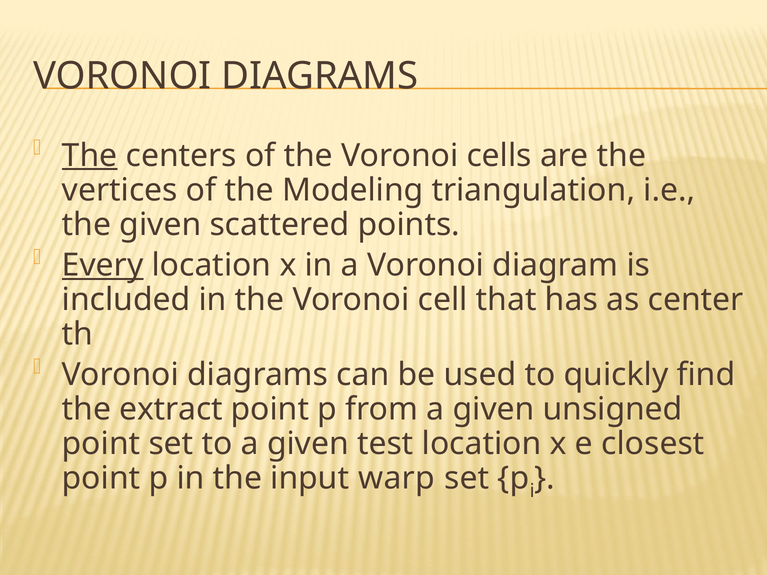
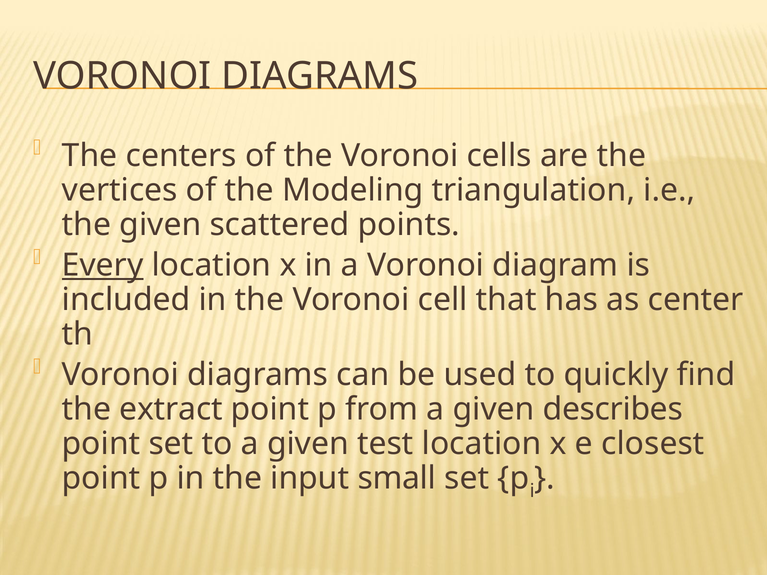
The underline: present -> none (90, 156)
unsigned: unsigned -> describes (613, 409)
warp: warp -> small (397, 478)
